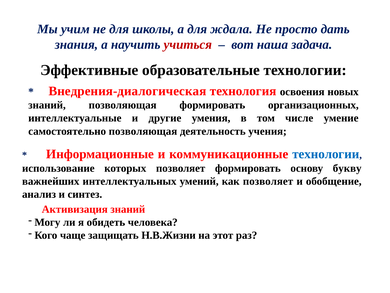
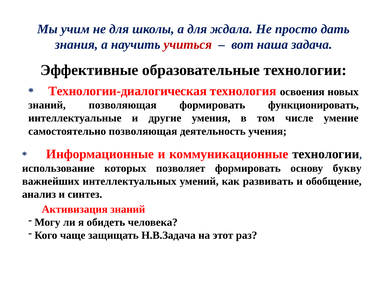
Внедрения-диалогическая: Внедрения-диалогическая -> Технологии-диалогическая (128, 91)
организационных: организационных -> функционировать (313, 105)
технологии colour: blue -> black (326, 154)
как позволяет: позволяет -> развивать (268, 181)
Н.В.Жизни: Н.В.Жизни -> Н.В.Задача (169, 235)
